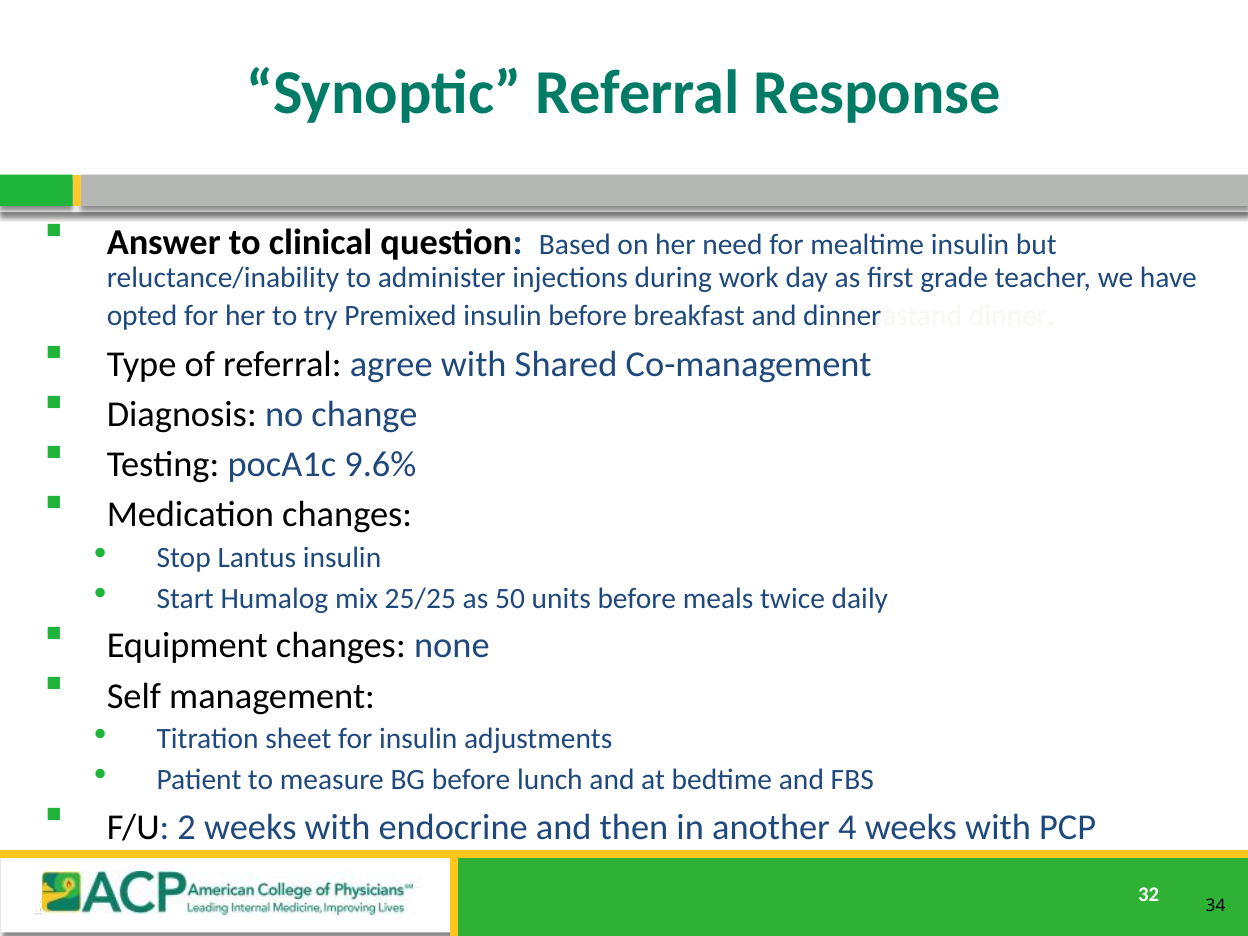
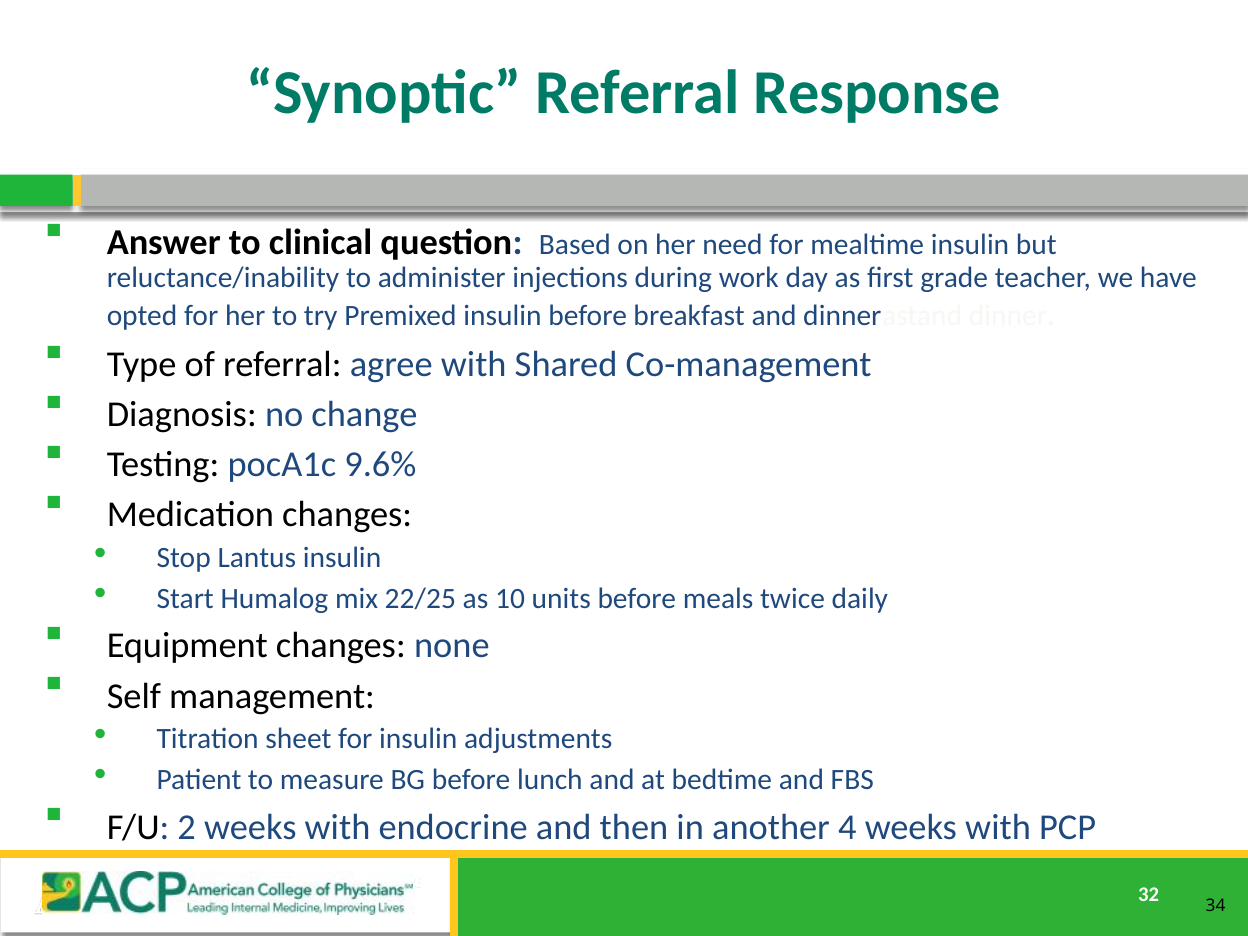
25/25: 25/25 -> 22/25 (420, 598)
50: 50 -> 10 (510, 598)
